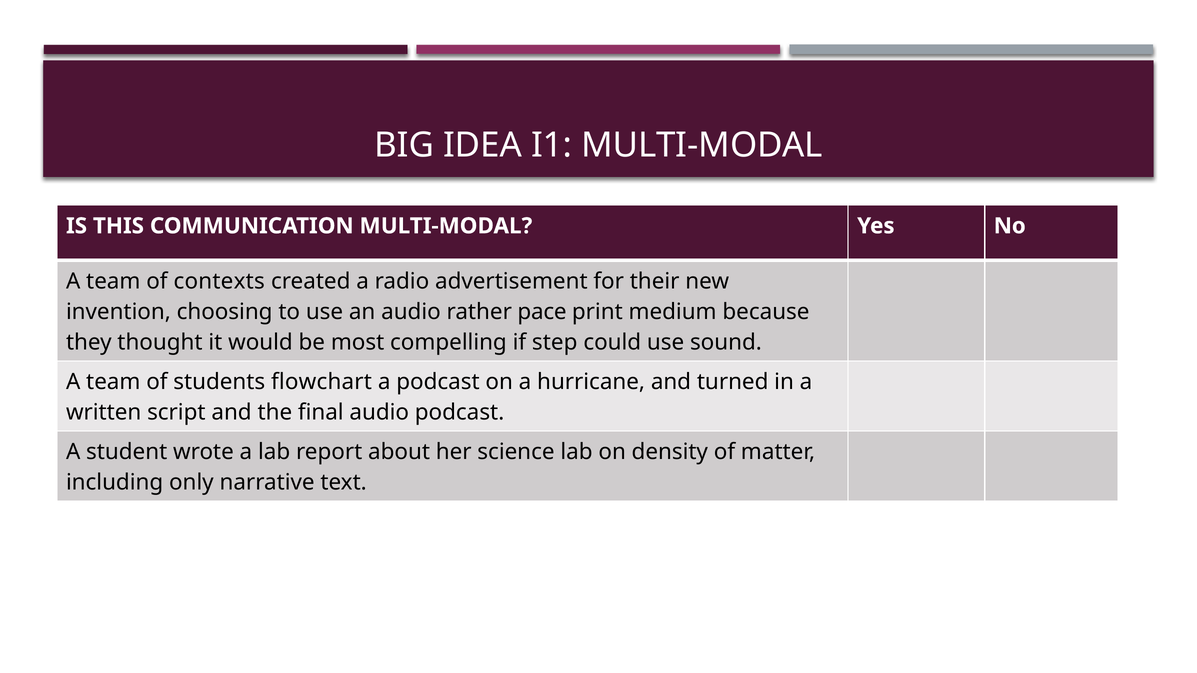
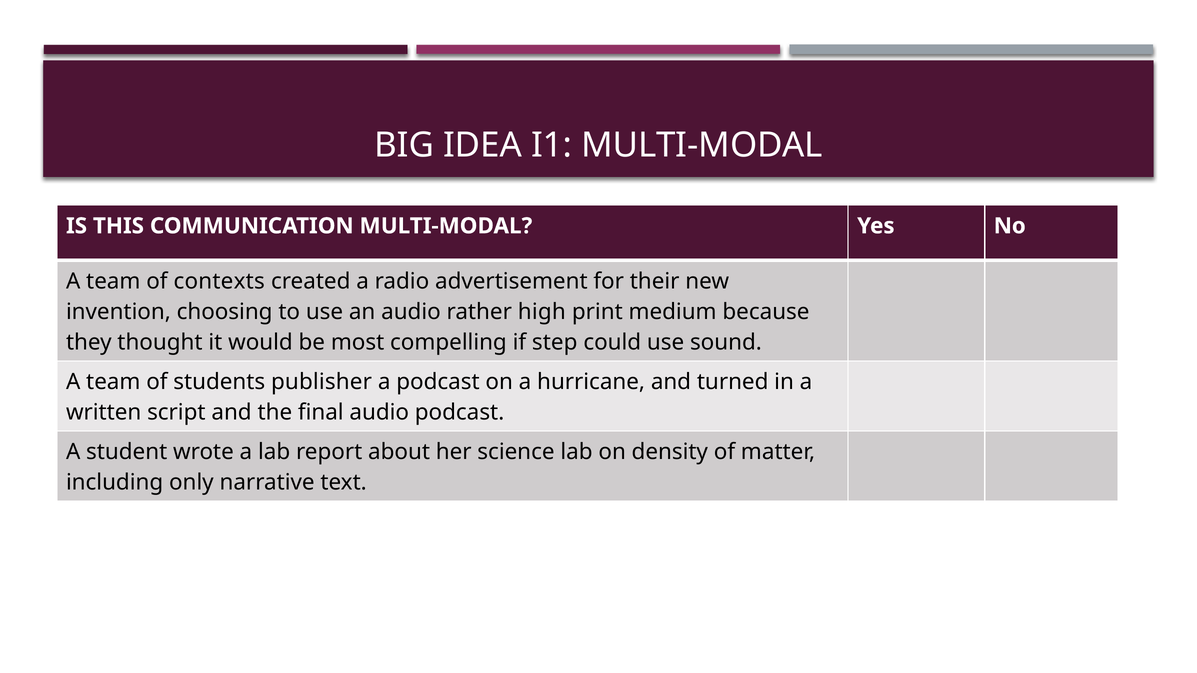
pace: pace -> high (542, 312)
flowchart: flowchart -> publisher (321, 382)
